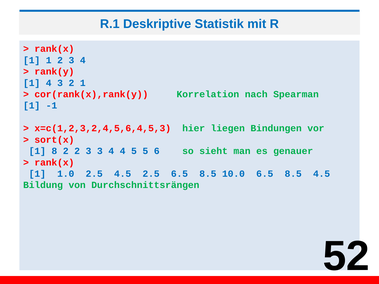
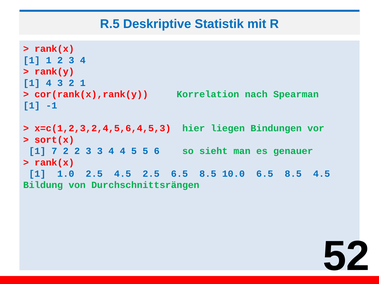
R.1: R.1 -> R.5 (110, 24)
8: 8 -> 7 (54, 151)
